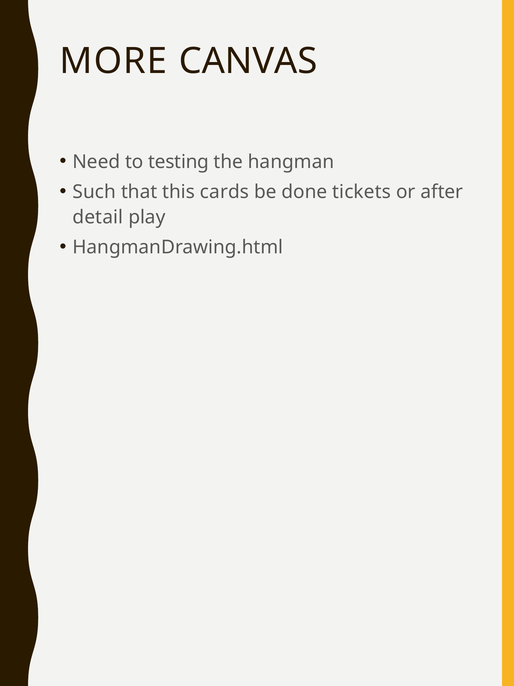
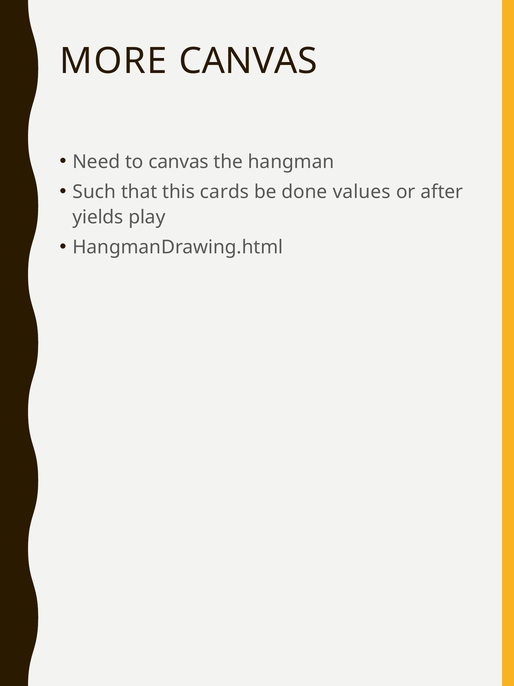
to testing: testing -> canvas (179, 162)
tickets: tickets -> values (362, 192)
detail: detail -> yields (98, 217)
